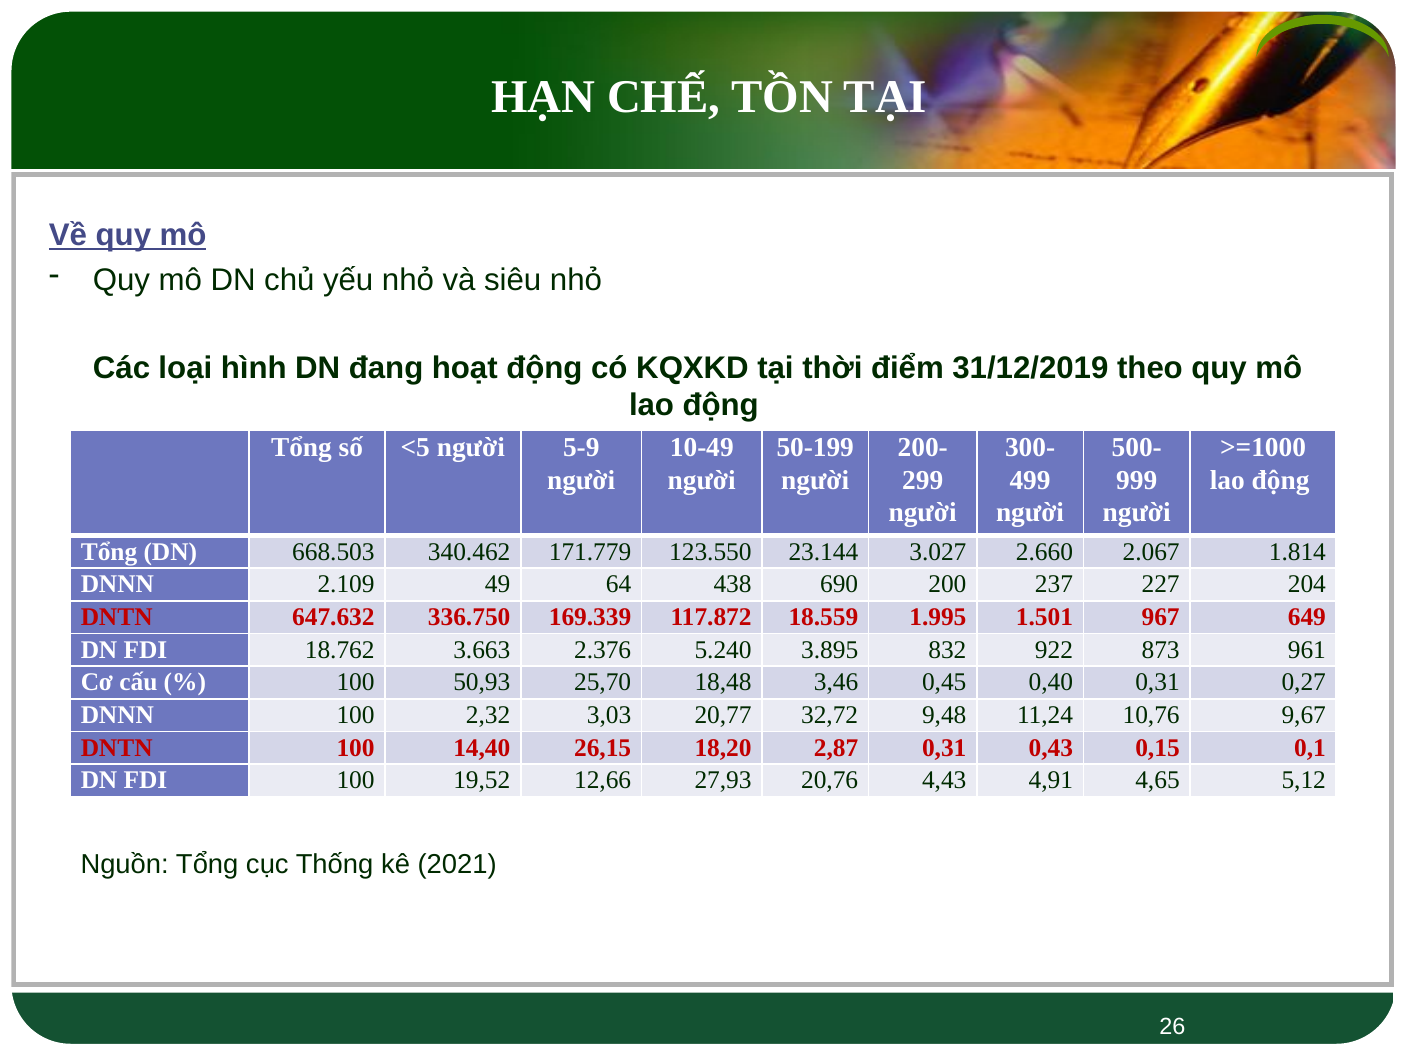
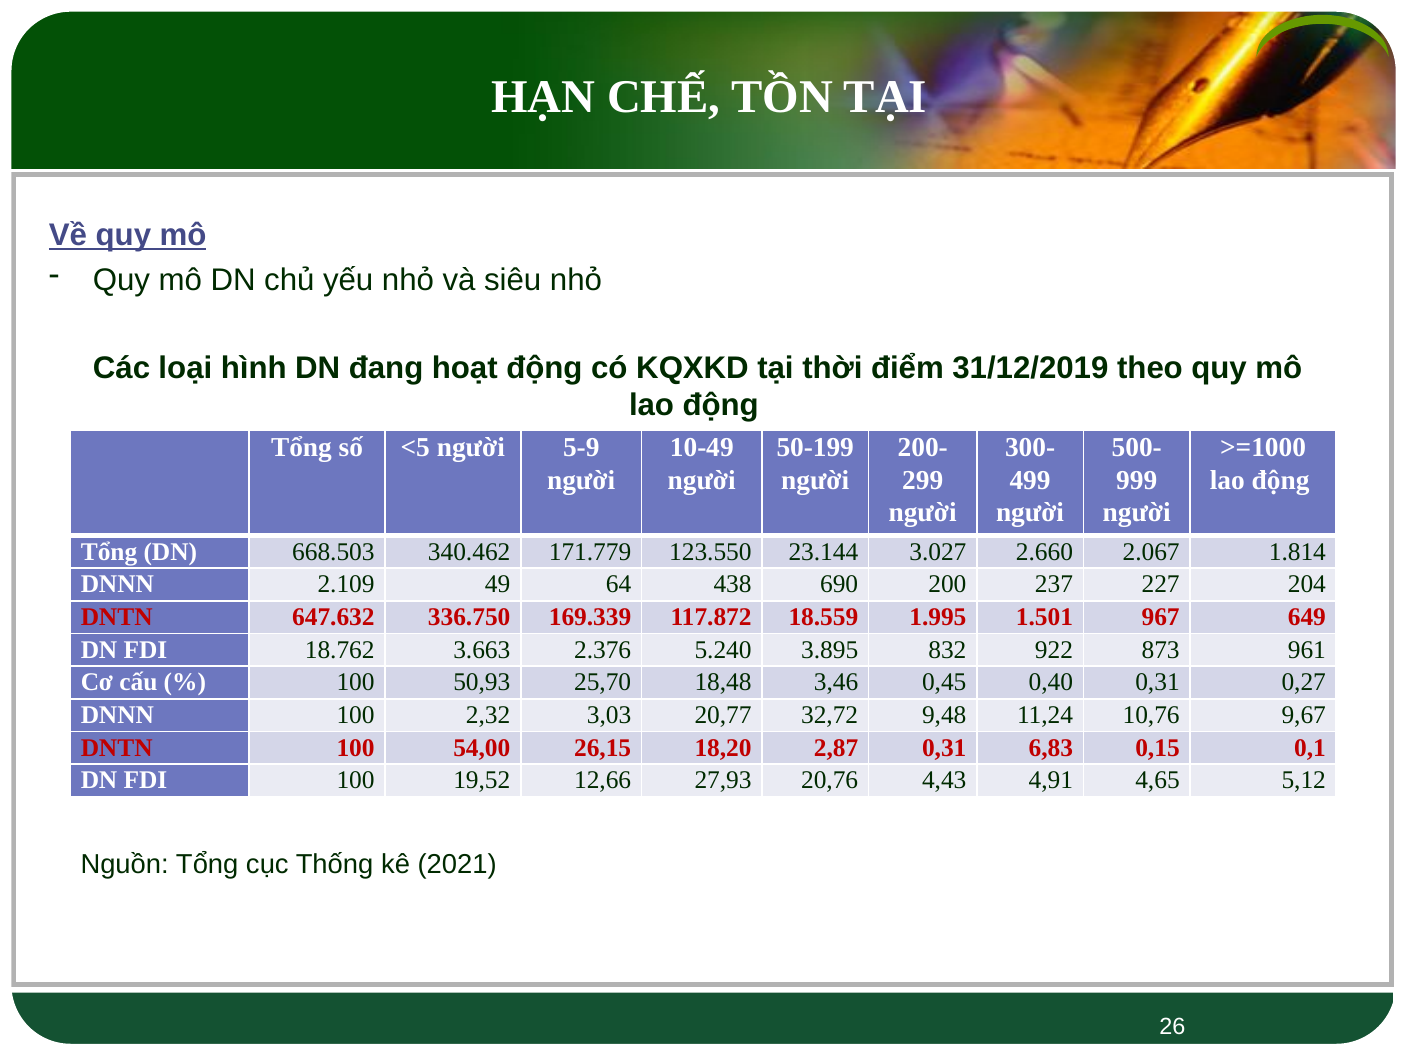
14,40: 14,40 -> 54,00 (482, 748)
0,43: 0,43 -> 6,83 (1051, 748)
